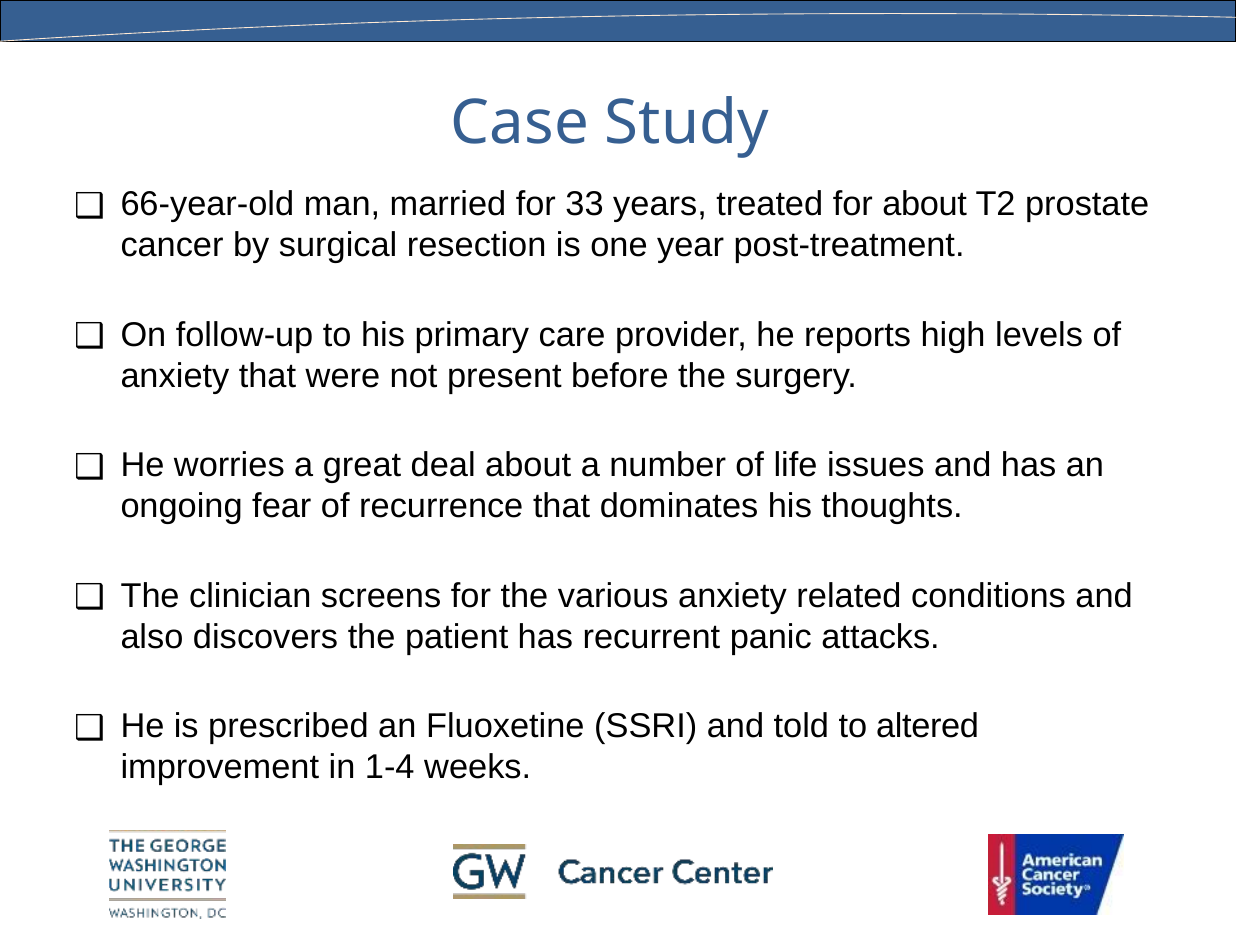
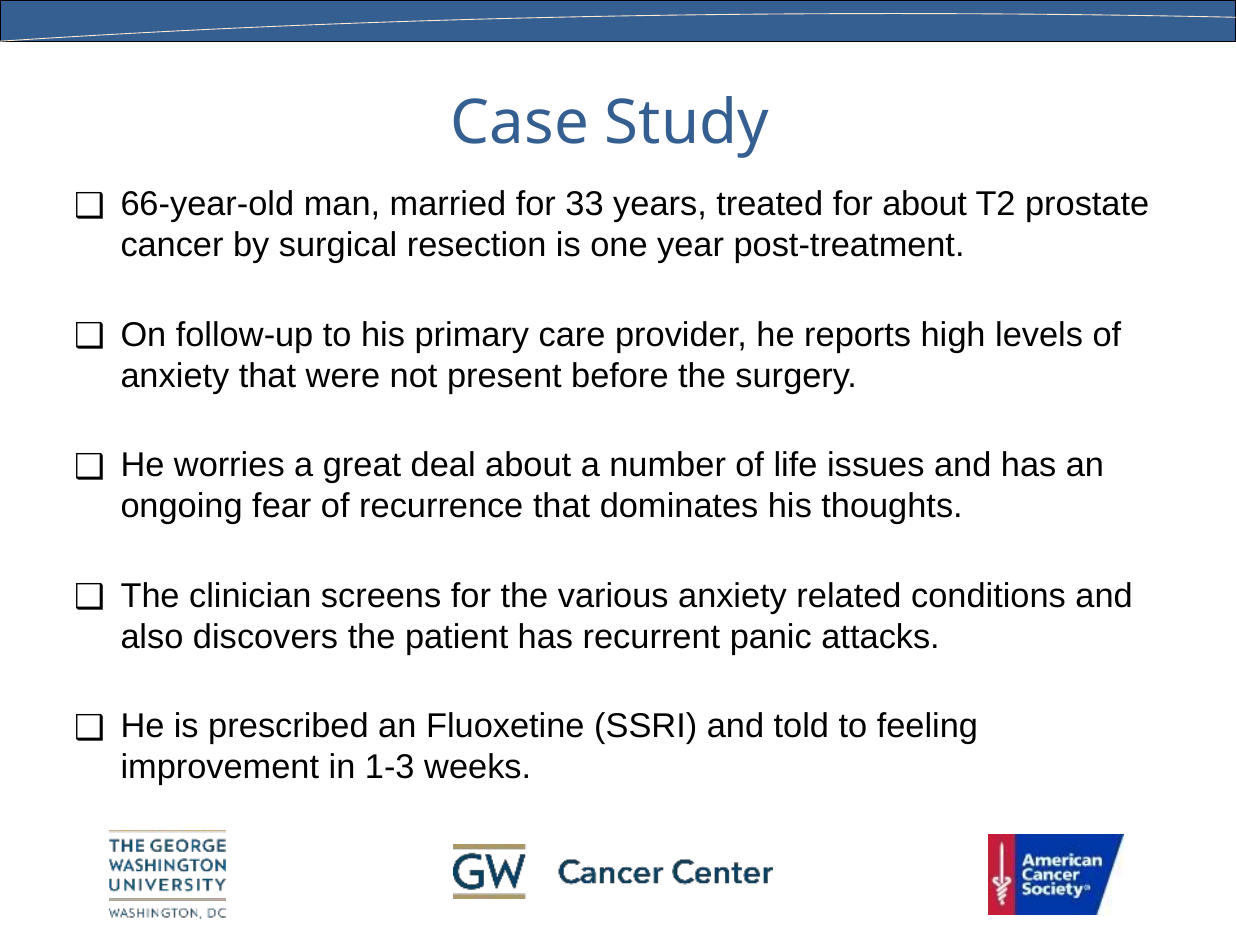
altered: altered -> feeling (927, 726)
1-4: 1-4 -> 1-3 (390, 768)
